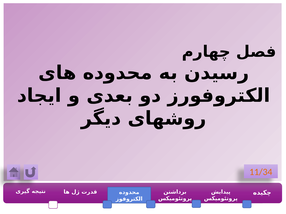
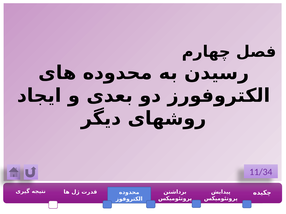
11/34 colour: orange -> purple (261, 172)
